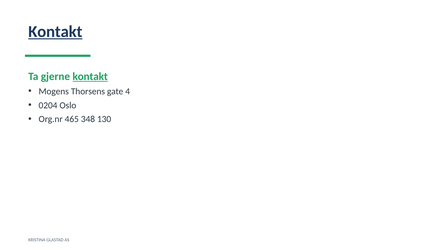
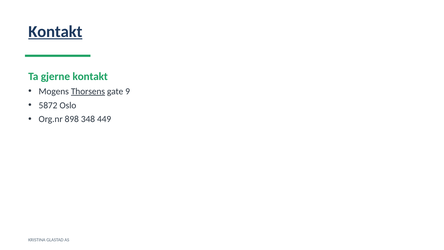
kontakt underline: present -> none (90, 76)
Thorsens underline: none -> present (88, 91)
4: 4 -> 9 (128, 91)
0204: 0204 -> 5872 (48, 105)
465: 465 -> 898 (72, 119)
130: 130 -> 449 (104, 119)
